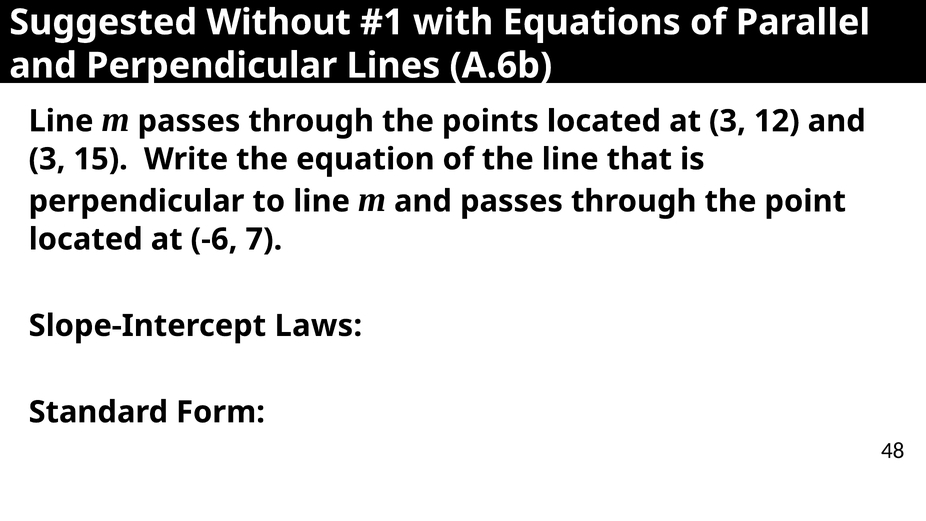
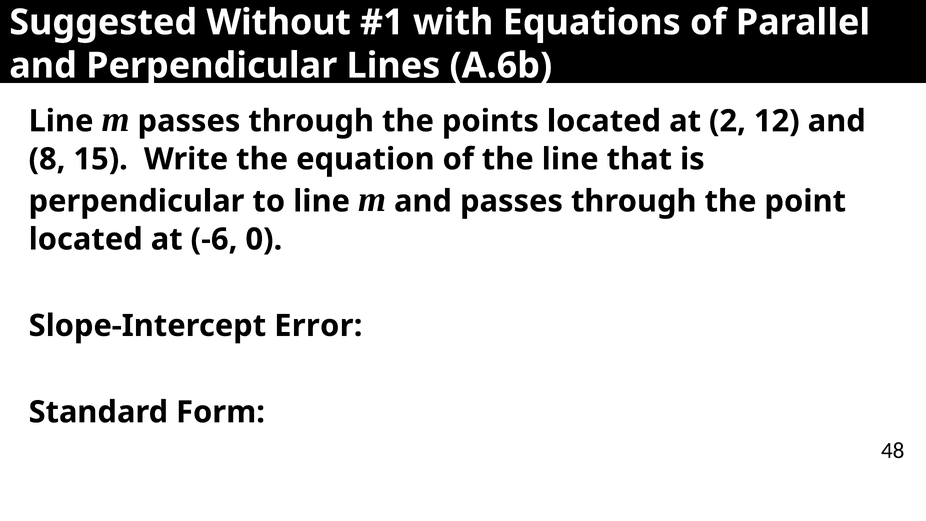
at 3: 3 -> 2 (727, 121)
3: 3 -> 8 (47, 159)
7: 7 -> 0 (264, 239)
Laws: Laws -> Error (318, 326)
